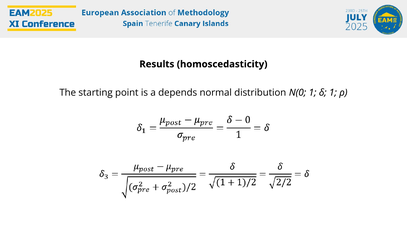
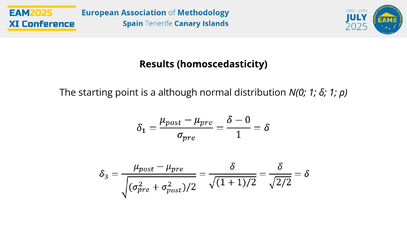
depends: depends -> although (178, 93)
